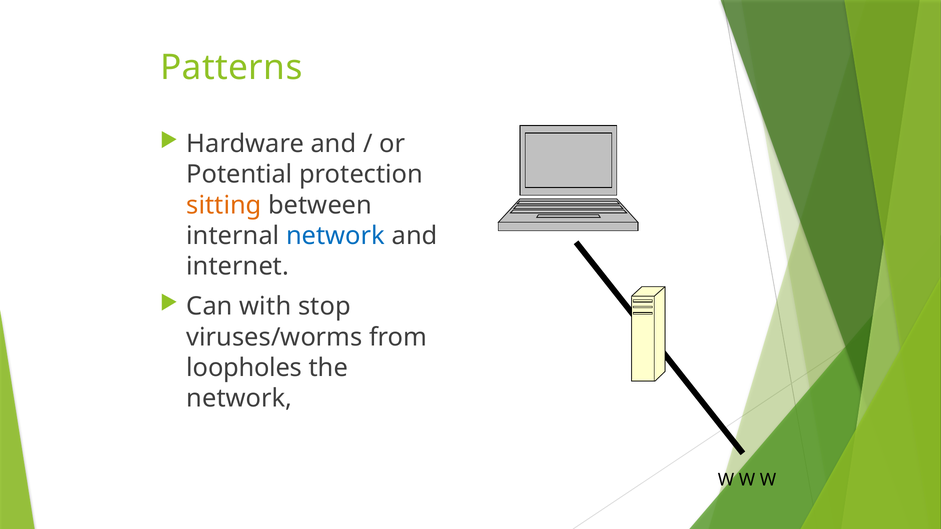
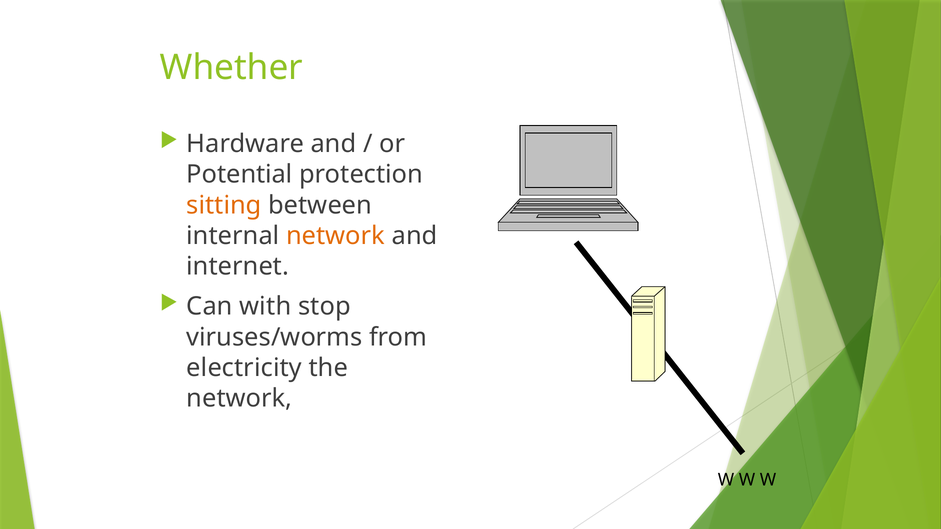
Patterns: Patterns -> Whether (232, 68)
network colour: blue -> orange (336, 236)
loopholes: loopholes -> electricity (244, 368)
